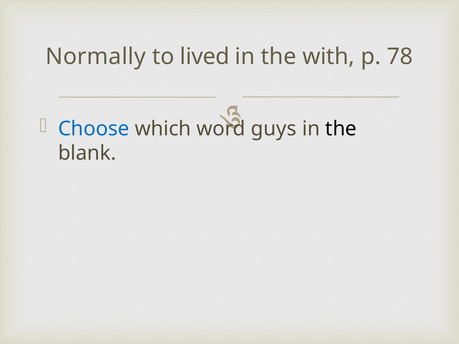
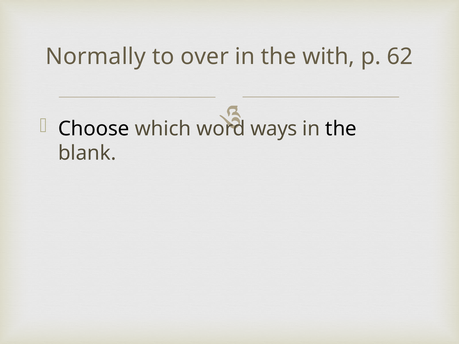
lived: lived -> over (205, 57)
78: 78 -> 62 (400, 57)
Choose colour: blue -> black (94, 129)
guys: guys -> ways (274, 129)
